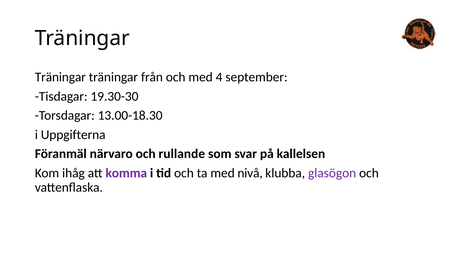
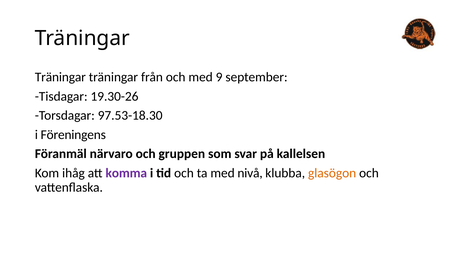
4: 4 -> 9 (219, 77)
19.30-30: 19.30-30 -> 19.30-26 (115, 96)
13.00-18.30: 13.00-18.30 -> 97.53-18.30 (130, 116)
Uppgifterna: Uppgifterna -> Föreningens (73, 135)
rullande: rullande -> gruppen (182, 154)
glasögon colour: purple -> orange (332, 173)
